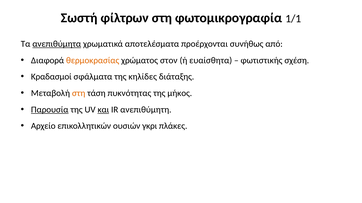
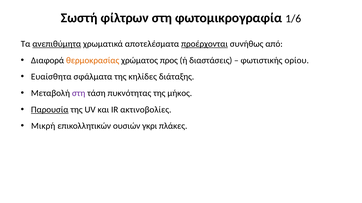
1/1: 1/1 -> 1/6 (293, 19)
προέρχονται underline: none -> present (205, 44)
στον: στον -> προς (169, 60)
ευαίσθητα: ευαίσθητα -> διαστάσεις (211, 60)
σχέση: σχέση -> ορίου (297, 60)
Κραδασμοί: Κραδασμοί -> Ευαίσθητα (51, 77)
στη colour: orange -> purple (79, 93)
και underline: present -> none (103, 110)
ανεπιθύμητη: ανεπιθύμητη -> ακτινοβολίες (146, 110)
Αρχείο: Αρχείο -> Μικρή (43, 126)
